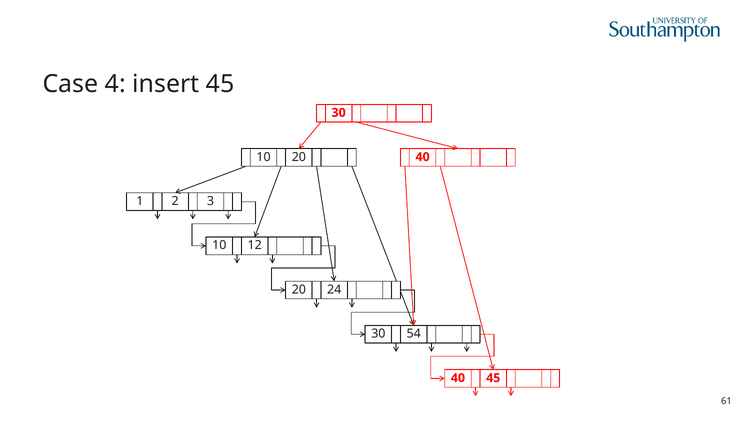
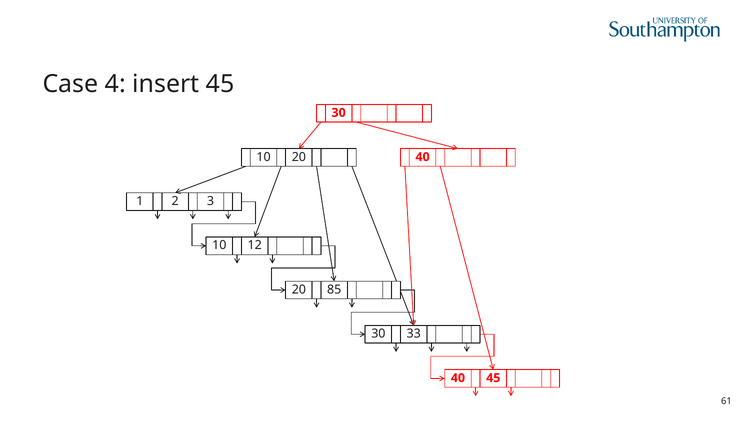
24: 24 -> 85 (334, 289)
54: 54 -> 33 (414, 334)
